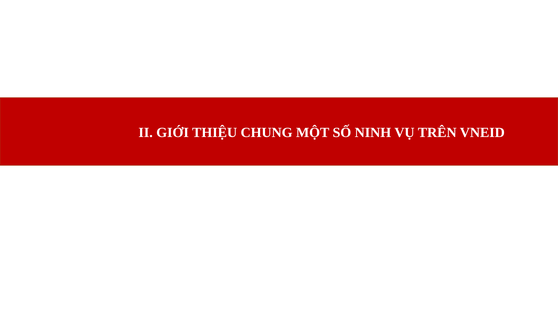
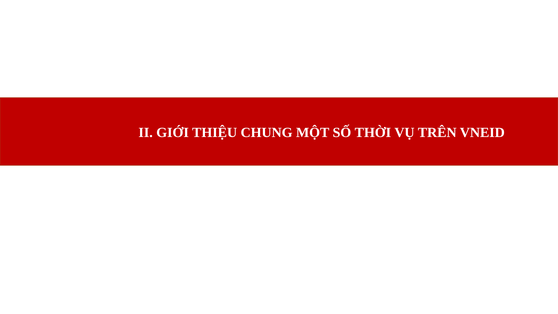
NINH: NINH -> THỜI (373, 132)
